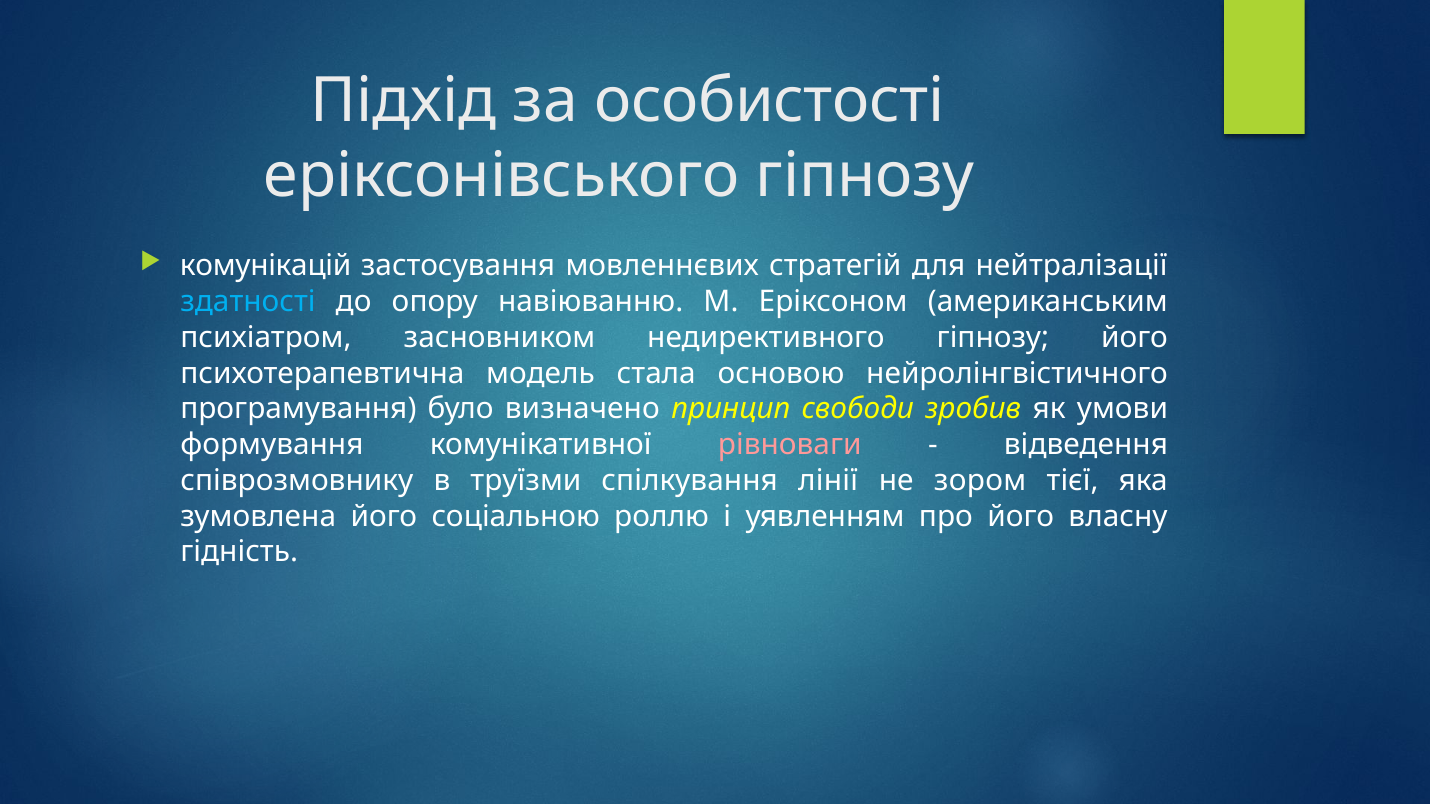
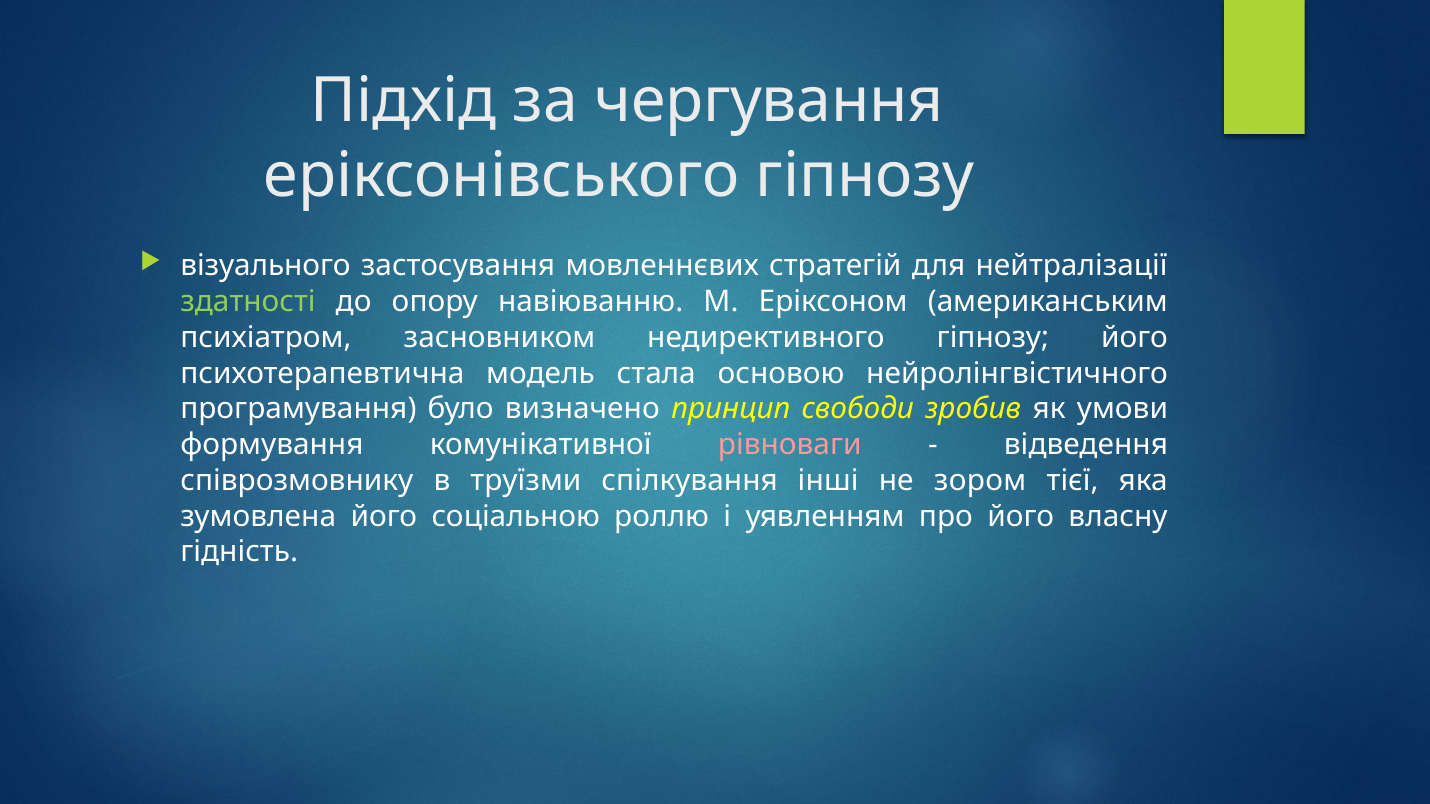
особистості: особистості -> чергування (769, 100)
комунікацій: комунікацій -> візуального (266, 266)
здатності colour: light blue -> light green (248, 302)
лінії: лінії -> інші (828, 481)
